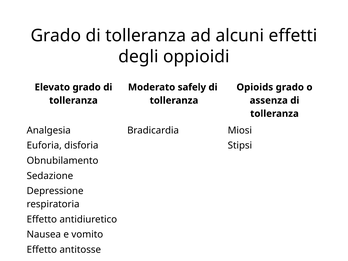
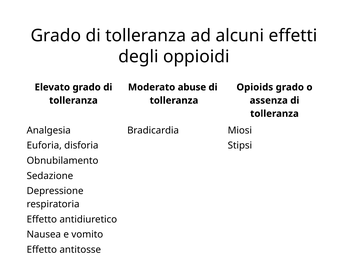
safely: safely -> abuse (192, 87)
